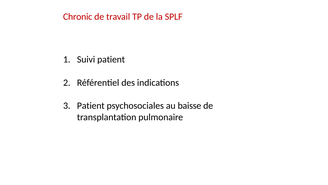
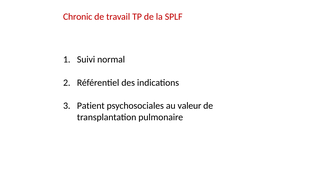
Suivi patient: patient -> normal (111, 59)
baisse: baisse -> valeur (189, 105)
